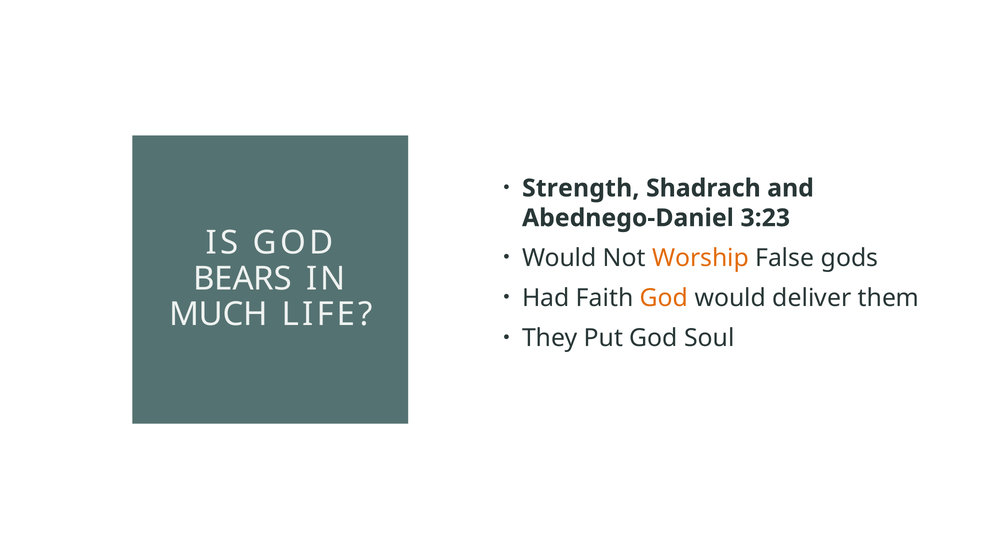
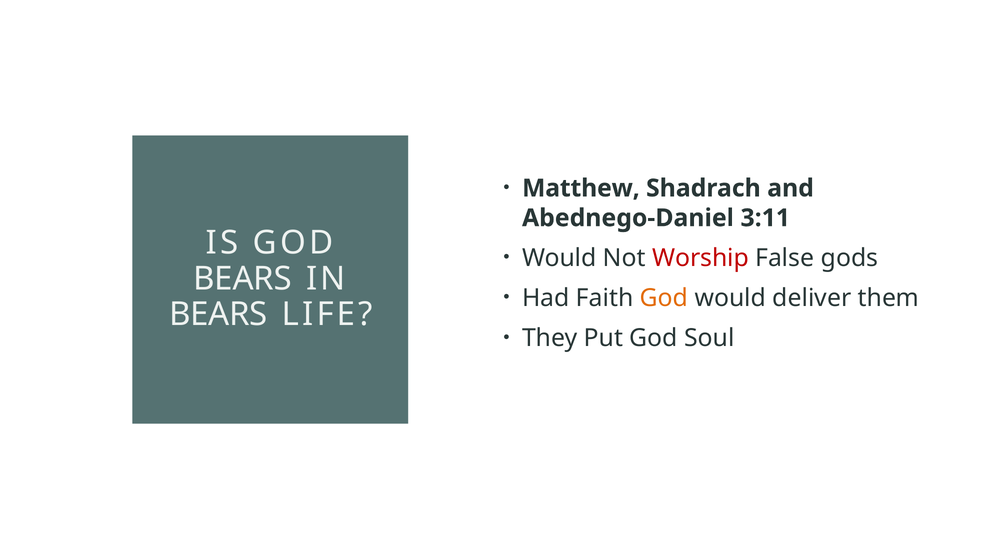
Strength: Strength -> Matthew (581, 188)
3:23: 3:23 -> 3:11 (765, 218)
Worship colour: orange -> red (701, 258)
MUCH: MUCH -> BEARS (218, 315)
